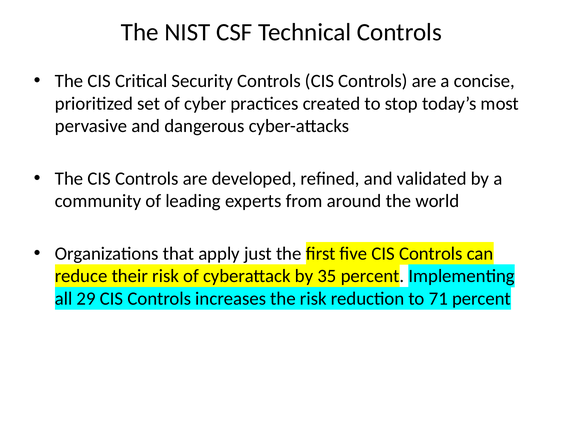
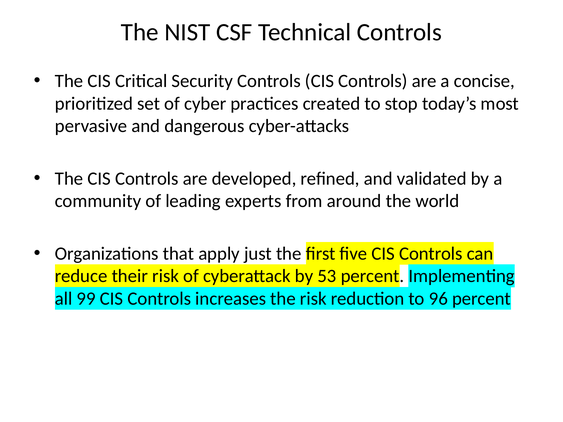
35: 35 -> 53 (327, 276)
29: 29 -> 99 (86, 299)
71: 71 -> 96 (438, 299)
